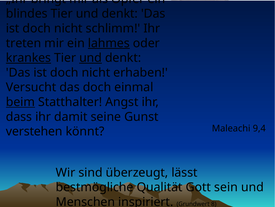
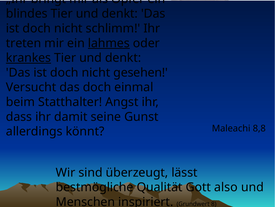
und underline: present -> none (91, 58)
erhaben: erhaben -> gesehen (141, 72)
beim underline: present -> none (20, 102)
verstehen: verstehen -> allerdings (34, 131)
9,4: 9,4 -> 8,8 (259, 128)
sein: sein -> also (226, 187)
